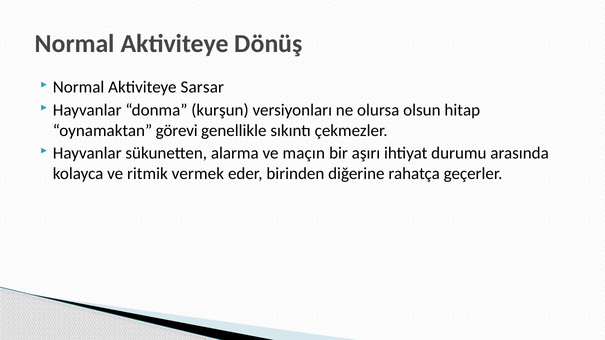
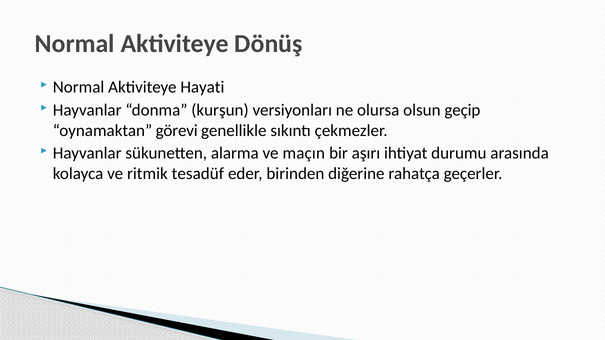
Sarsar: Sarsar -> Hayati (202, 87)
hitap: hitap -> geçip (462, 110)
vermek: vermek -> tesadüf (198, 174)
